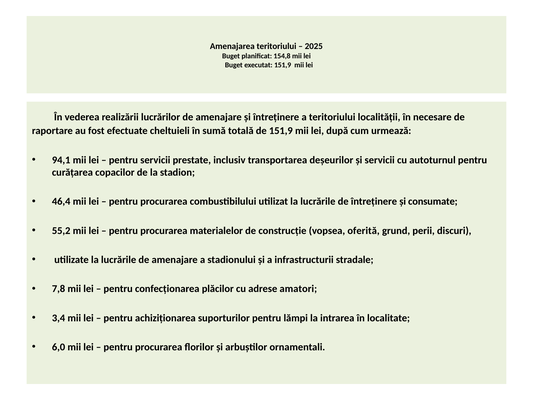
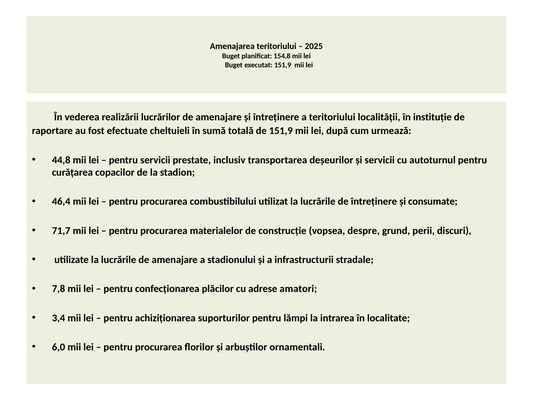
necesare: necesare -> instituție (432, 117)
94,1: 94,1 -> 44,8 (61, 160)
55,2: 55,2 -> 71,7 (61, 230)
oferită: oferită -> despre (364, 230)
